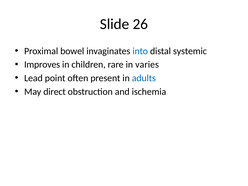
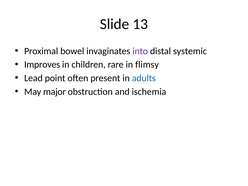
26: 26 -> 13 (140, 24)
into colour: blue -> purple (140, 51)
varies: varies -> flimsy (147, 65)
direct: direct -> major (55, 92)
